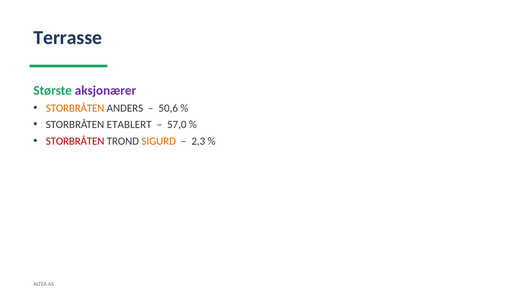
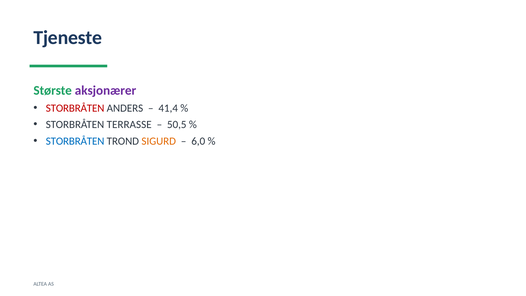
Terrasse: Terrasse -> Tjeneste (68, 38)
STORBRÅTEN colour: orange -> red (75, 108)
50,6: 50,6 -> 41,4 (168, 108)
ETABLERT: ETABLERT -> TERRASSE (129, 125)
57,0: 57,0 -> 50,5 (177, 125)
STORBRÅTEN colour: red -> blue (75, 141)
2,3: 2,3 -> 6,0 (198, 141)
